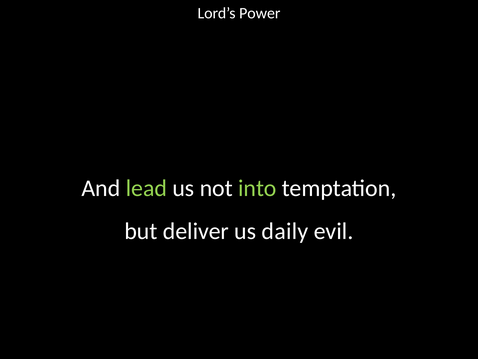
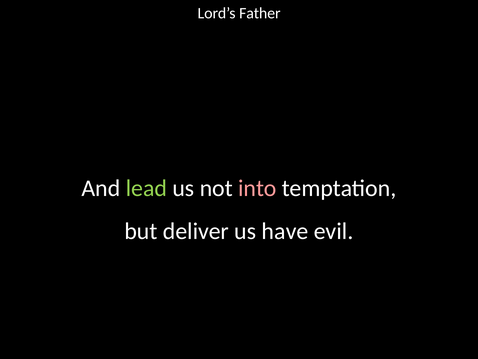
Power: Power -> Father (260, 13)
into colour: light green -> pink (257, 188)
daily: daily -> have (285, 231)
